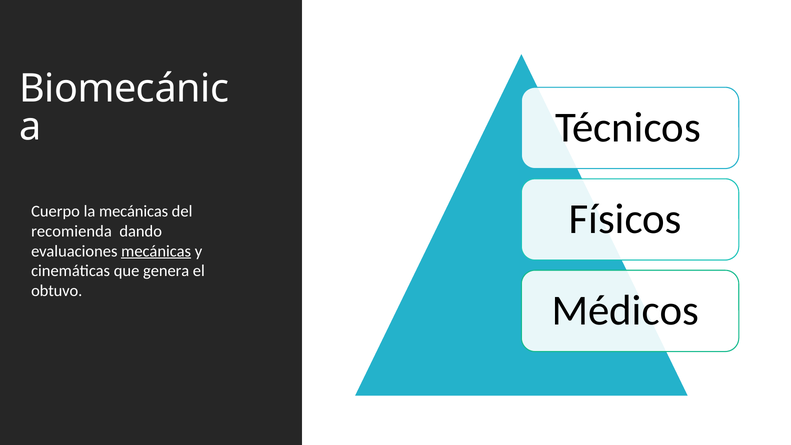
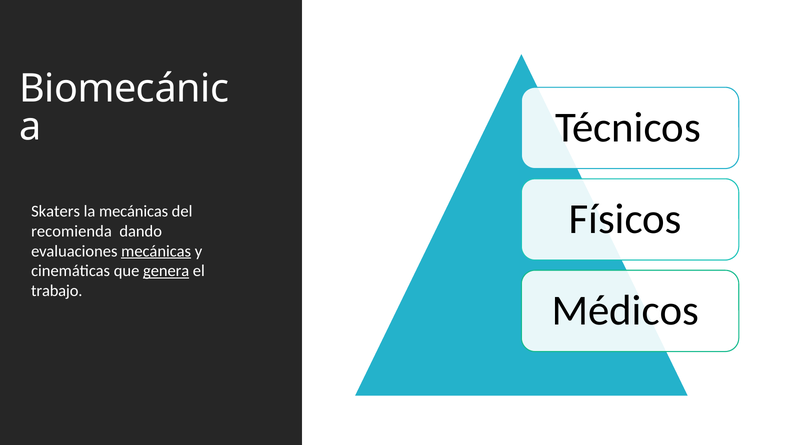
Cuerpo: Cuerpo -> Skaters (56, 211)
genera underline: none -> present (166, 271)
obtuvo: obtuvo -> trabajo (57, 291)
